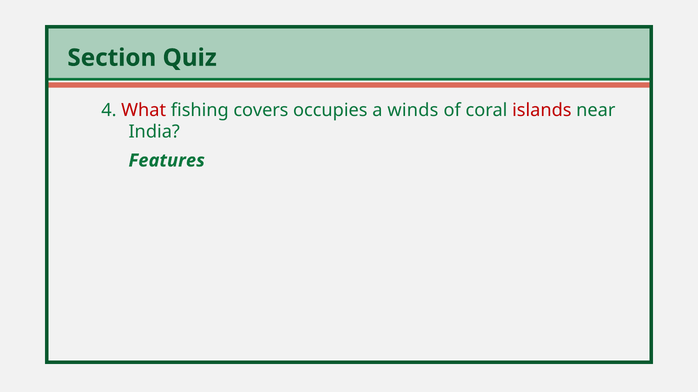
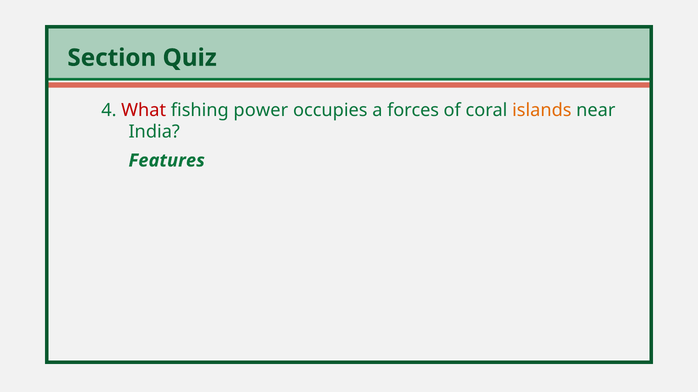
covers: covers -> power (261, 110)
winds: winds -> forces (413, 110)
islands colour: red -> orange (542, 110)
